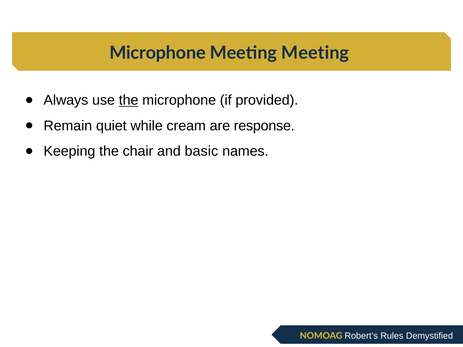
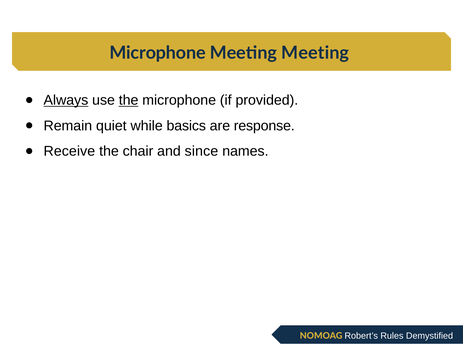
Always underline: none -> present (66, 100)
cream: cream -> basics (186, 126)
Keeping: Keeping -> Receive (69, 151)
basic: basic -> since (201, 151)
